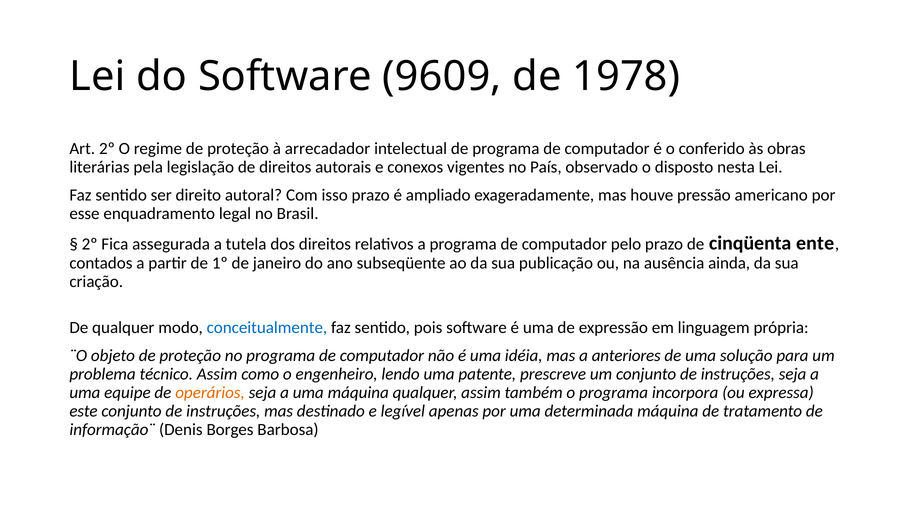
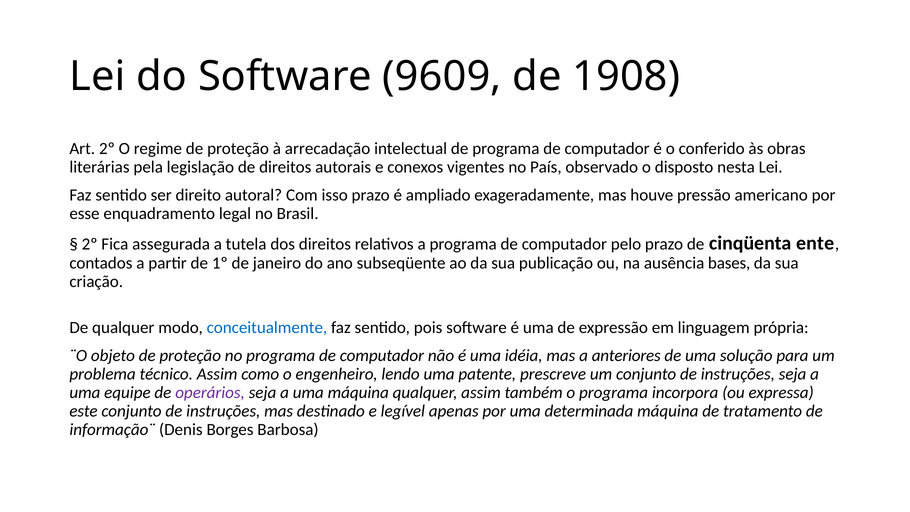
1978: 1978 -> 1908 (626, 76)
arrecadador: arrecadador -> arrecadação (328, 149)
ainda: ainda -> bases (729, 263)
operários colour: orange -> purple (210, 393)
